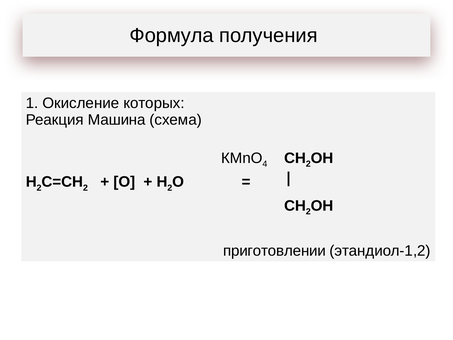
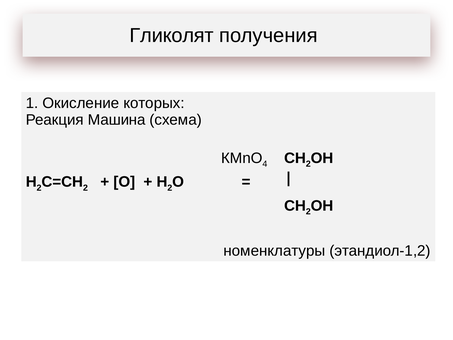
Формула: Формула -> Гликолят (172, 35)
приготовлении: приготовлении -> номенклатуры (274, 251)
